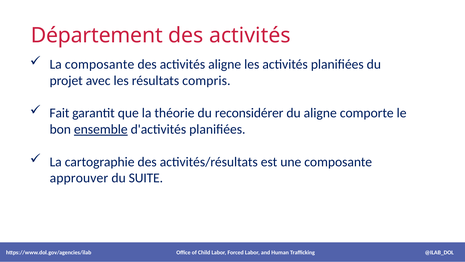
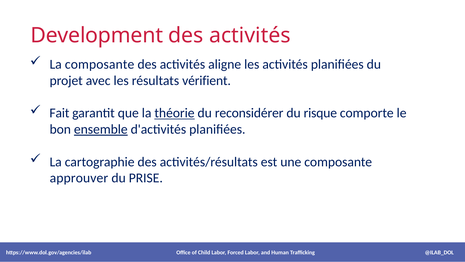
Département: Département -> Development (97, 35)
compris: compris -> vérifient (207, 80)
théorie underline: none -> present (175, 113)
du aligne: aligne -> risque (320, 113)
SUITE: SUITE -> PRISE (146, 178)
